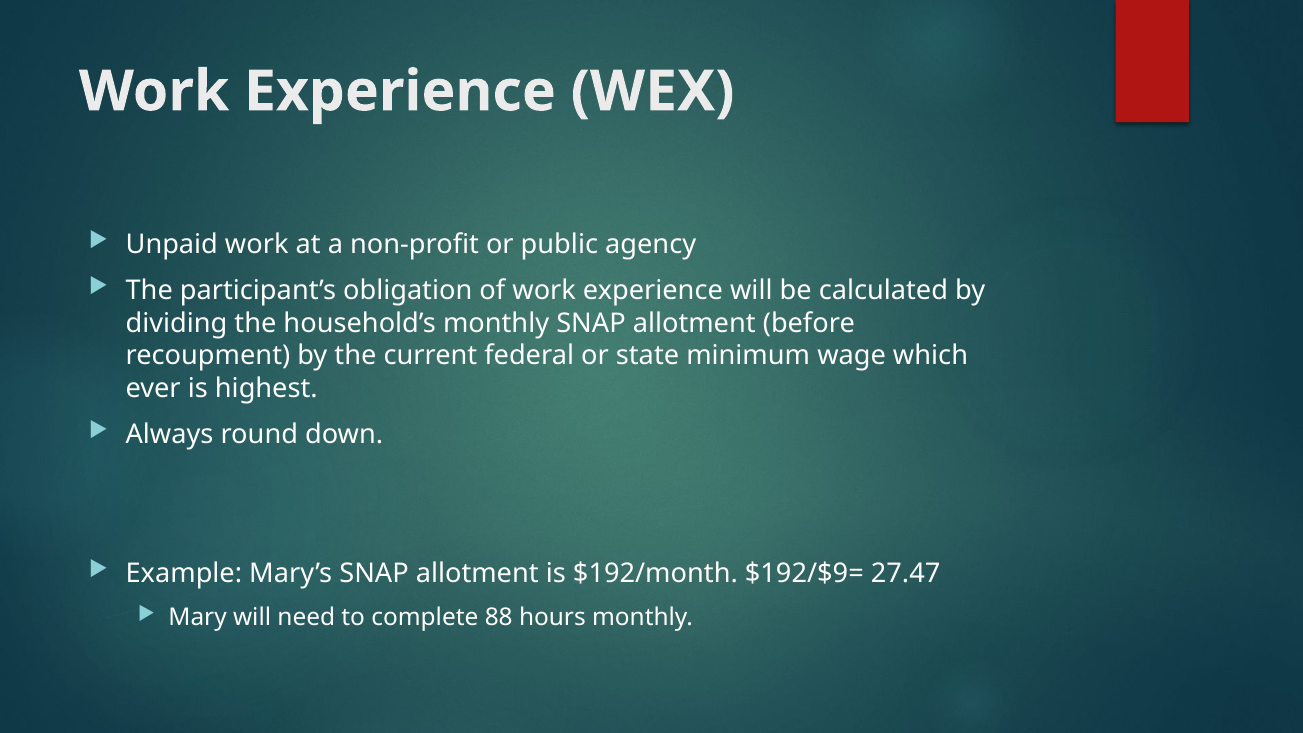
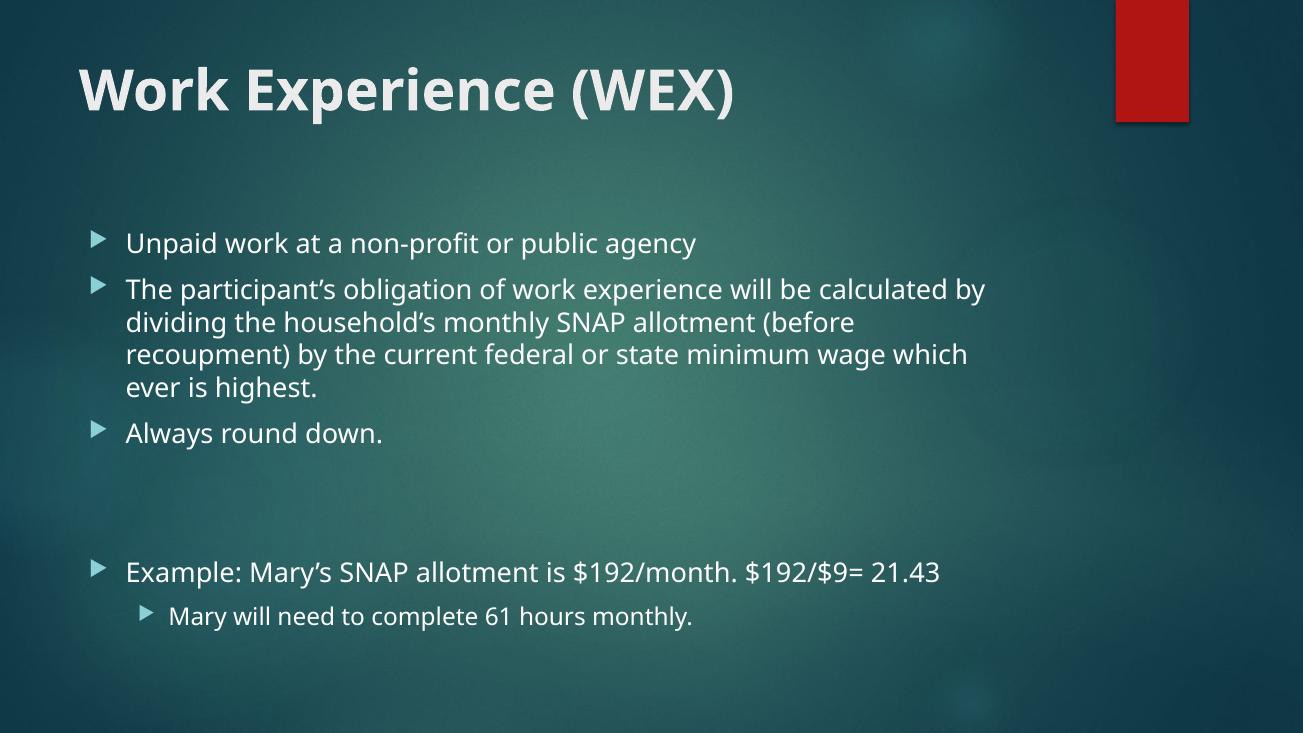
27.47: 27.47 -> 21.43 (906, 573)
88: 88 -> 61 (499, 617)
